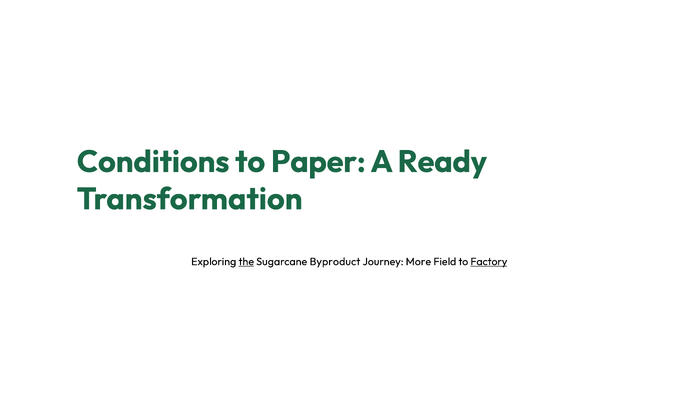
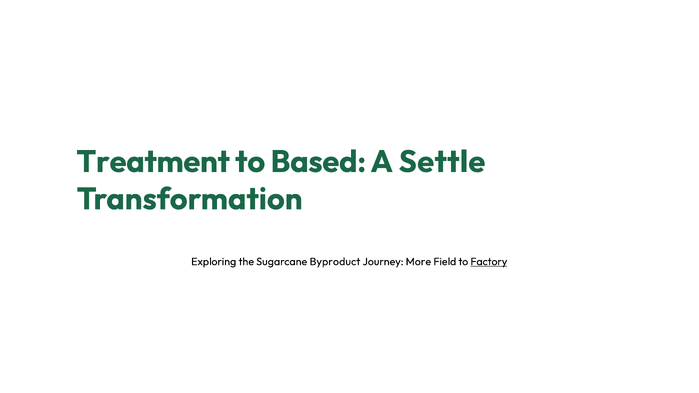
Conditions: Conditions -> Treatment (153, 162)
Paper: Paper -> Based (318, 162)
Ready: Ready -> Settle (442, 162)
the underline: present -> none (246, 262)
